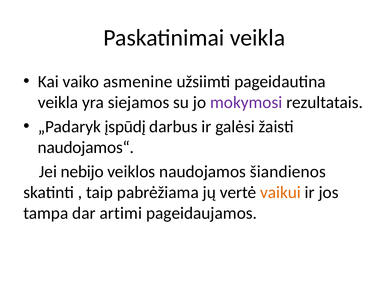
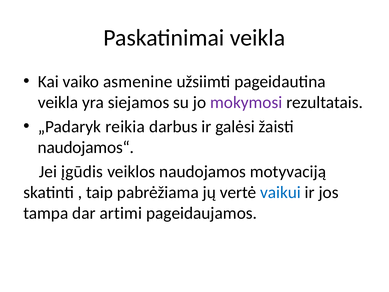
įspūdį: įspūdį -> reikia (125, 127)
nebijo: nebijo -> įgūdis (82, 172)
šiandienos: šiandienos -> motyvaciją (288, 172)
vaikui colour: orange -> blue (281, 192)
